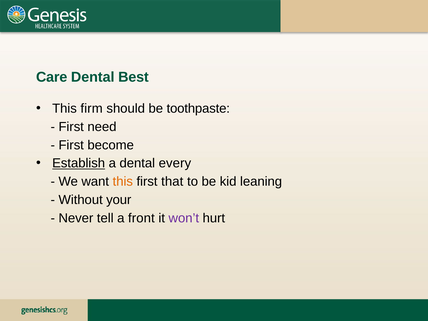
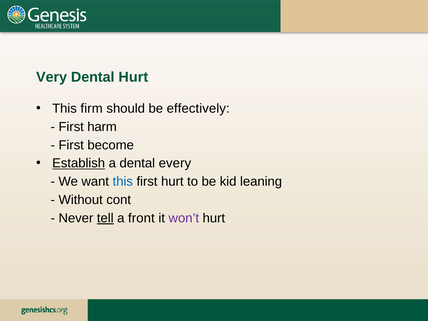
Care: Care -> Very (52, 77)
Dental Best: Best -> Hurt (133, 77)
toothpaste: toothpaste -> effectively (198, 108)
need: need -> harm (102, 127)
this colour: orange -> blue (123, 182)
first that: that -> hurt (172, 182)
your: your -> cont (119, 200)
tell underline: none -> present (105, 218)
